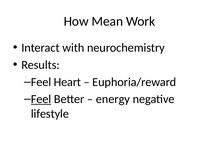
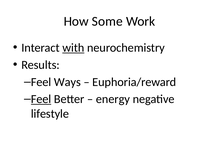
Mean: Mean -> Some (107, 21)
with underline: none -> present (73, 48)
Heart: Heart -> Ways (67, 82)
